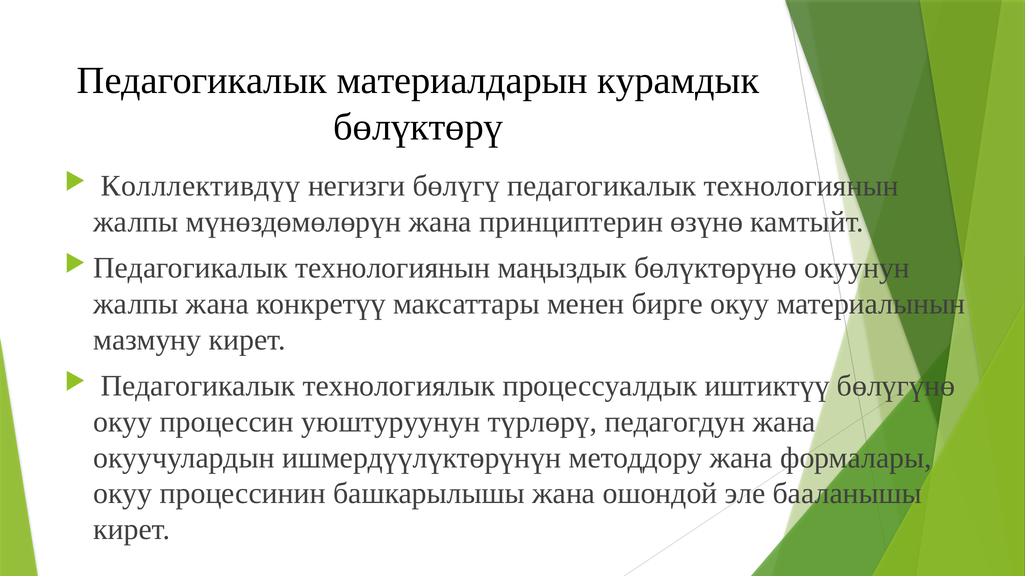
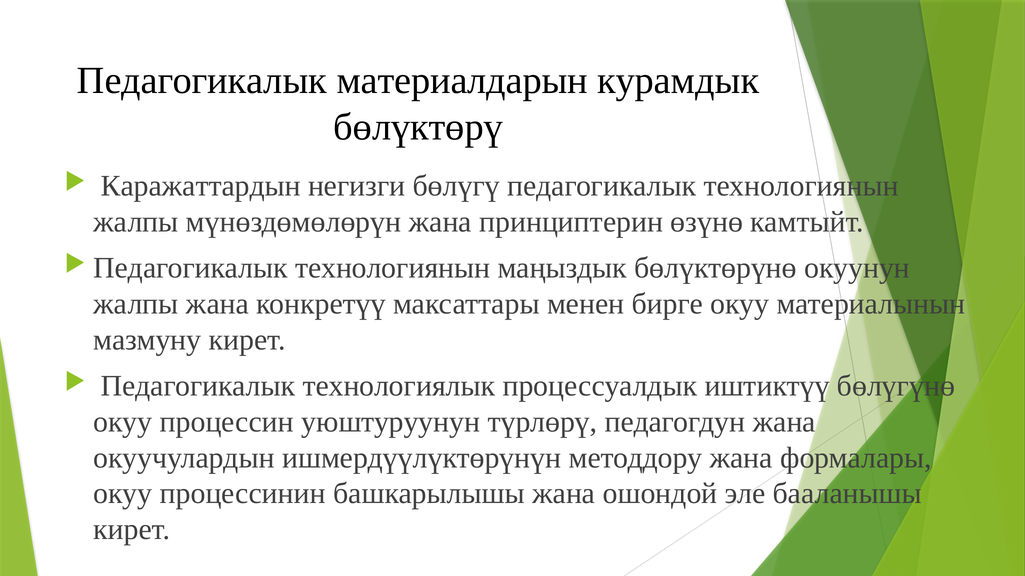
Колллективдүү: Колллективдүү -> Каражаттардын (201, 186)
